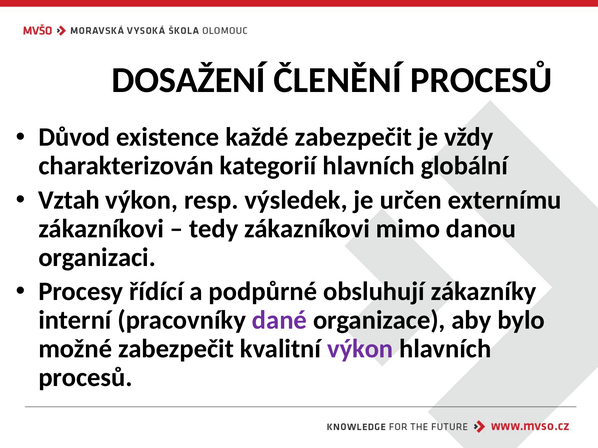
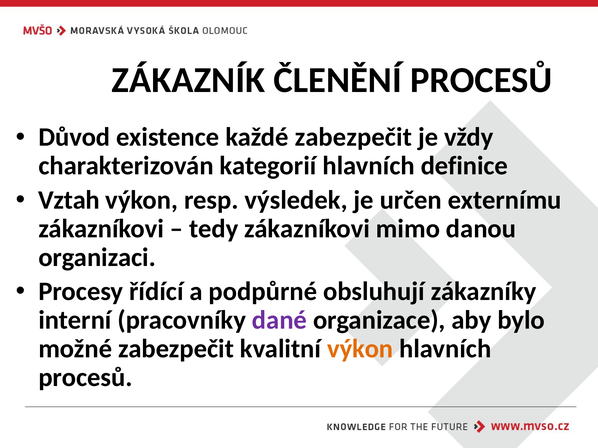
DOSAŽENÍ: DOSAŽENÍ -> ZÁKAZNÍK (188, 80)
globální: globální -> definice (464, 166)
výkon colour: purple -> orange (360, 349)
